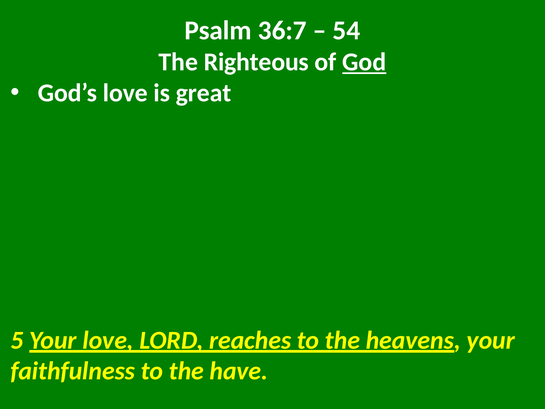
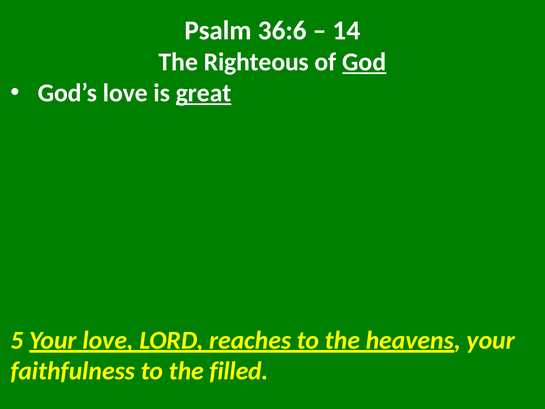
36:7: 36:7 -> 36:6 (282, 30)
54: 54 -> 14 (346, 30)
great underline: none -> present (204, 93)
have: have -> filled (239, 371)
